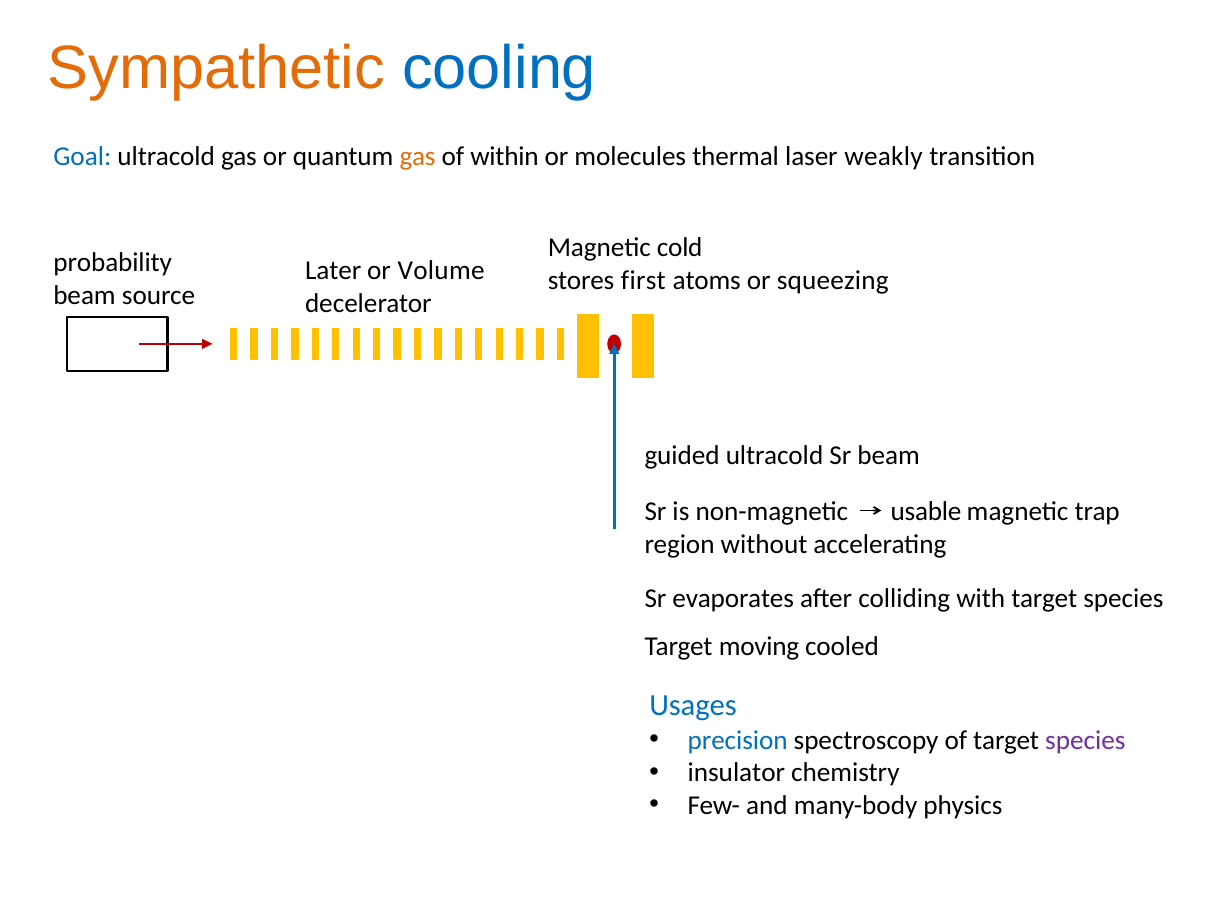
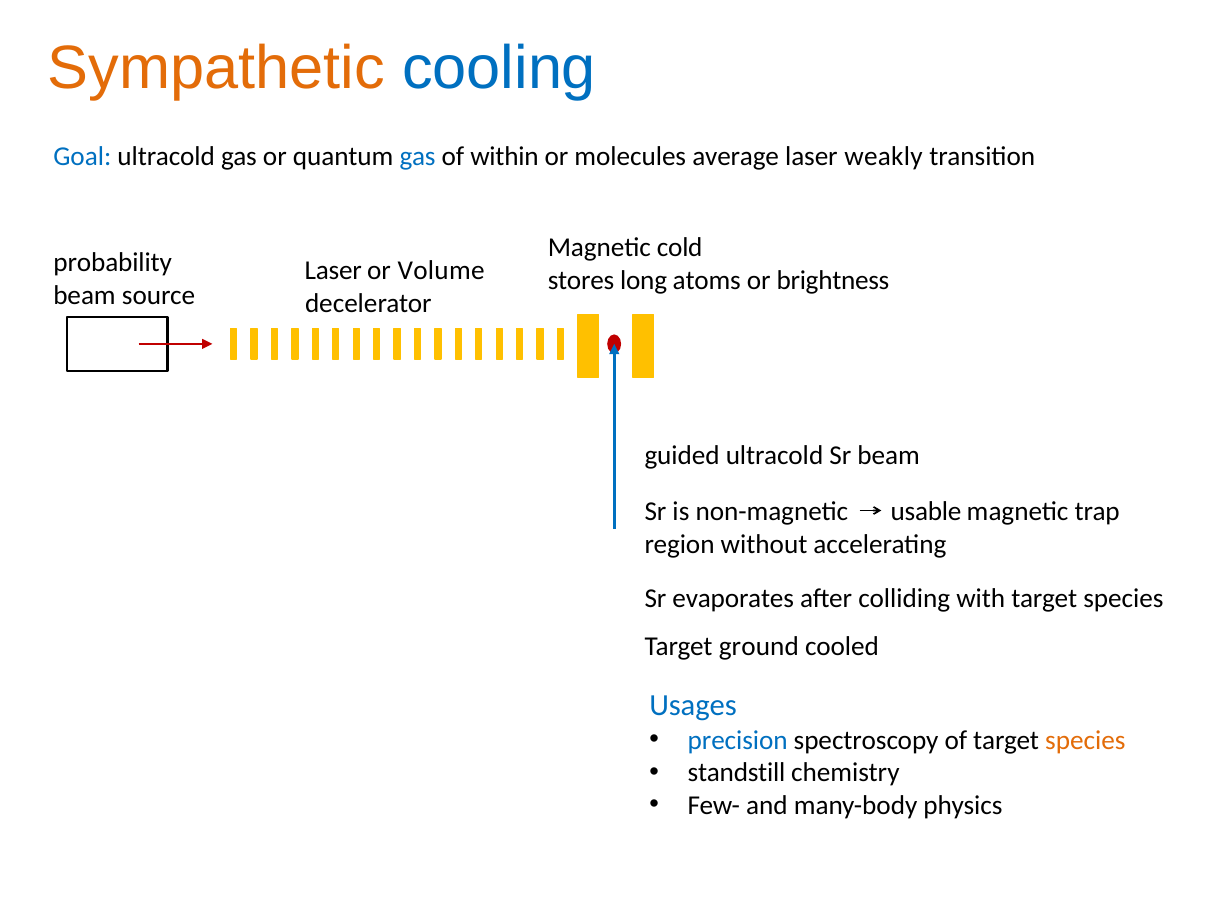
gas colour: orange -> blue (418, 157)
thermal: thermal -> average (736, 157)
Later: Later -> Laser (333, 271)
first: first -> long (644, 281)
squeezing: squeezing -> brightness (833, 281)
moving: moving -> ground (759, 647)
species colour: purple -> orange (1085, 741)
insulator: insulator -> standstill (736, 773)
